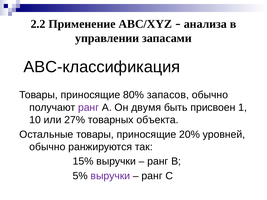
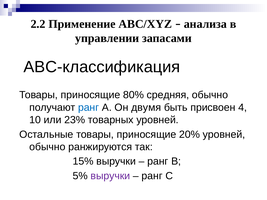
запасов: запасов -> средняя (168, 95)
ранг colour: purple -> blue (89, 108)
1: 1 -> 4 (243, 108)
27%: 27% -> 23% (75, 120)
товарных объекта: объекта -> уровней (158, 120)
